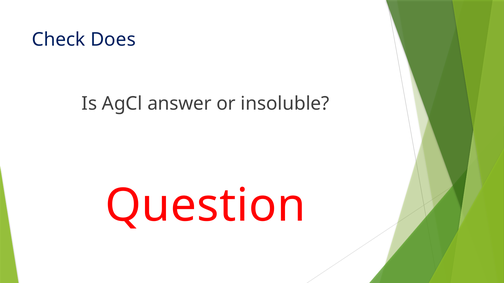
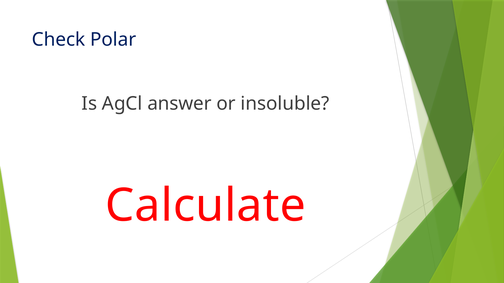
Does: Does -> Polar (113, 40)
Question: Question -> Calculate (205, 206)
